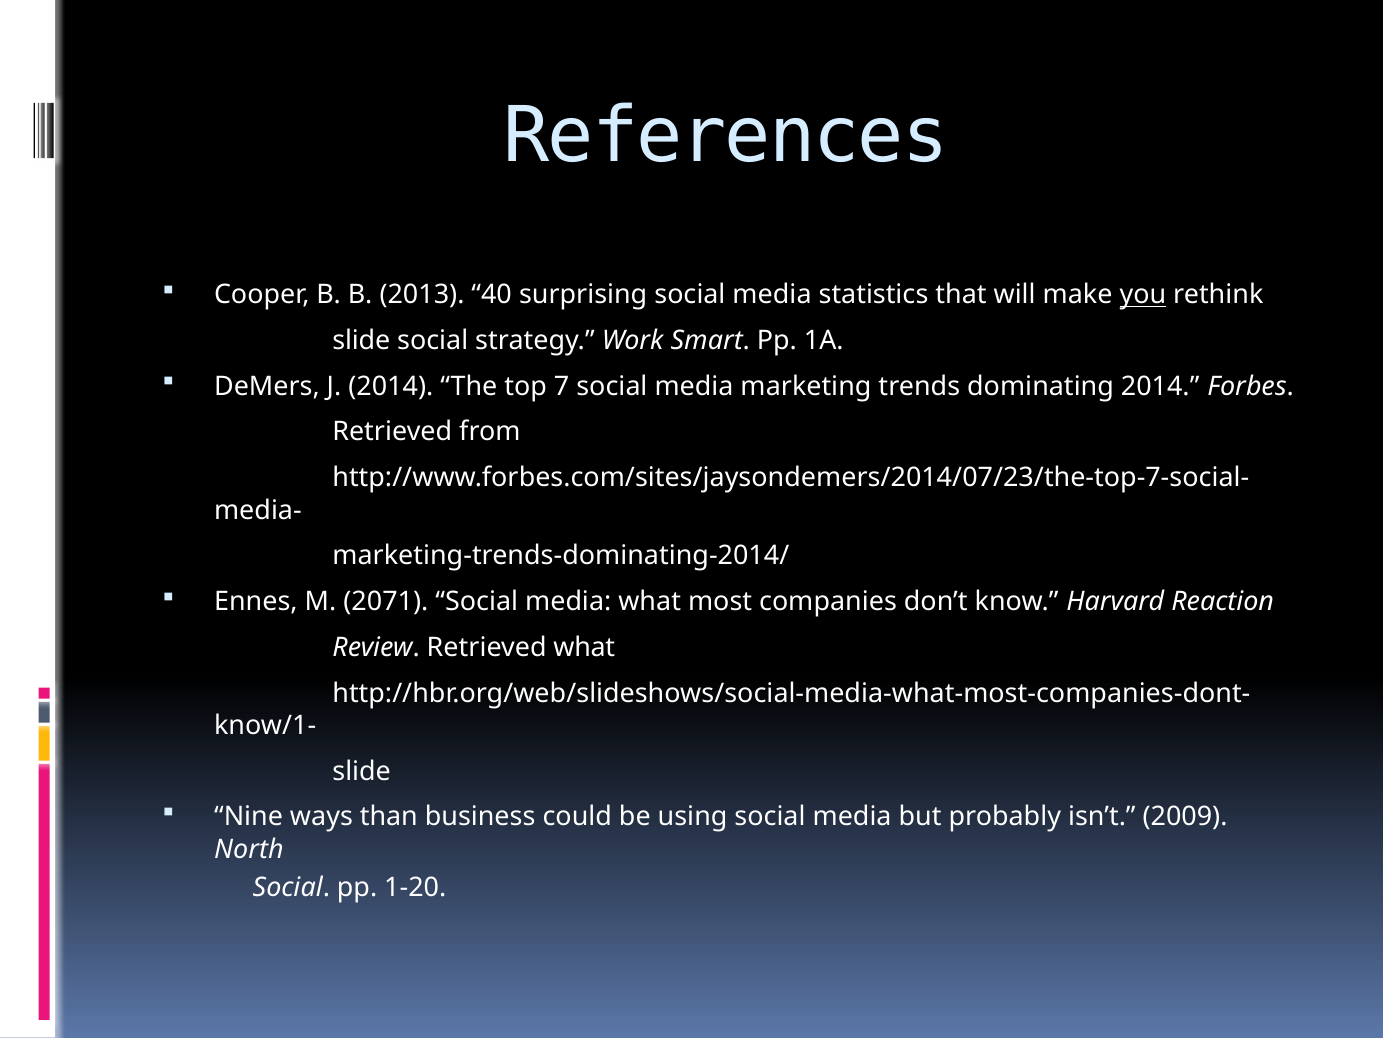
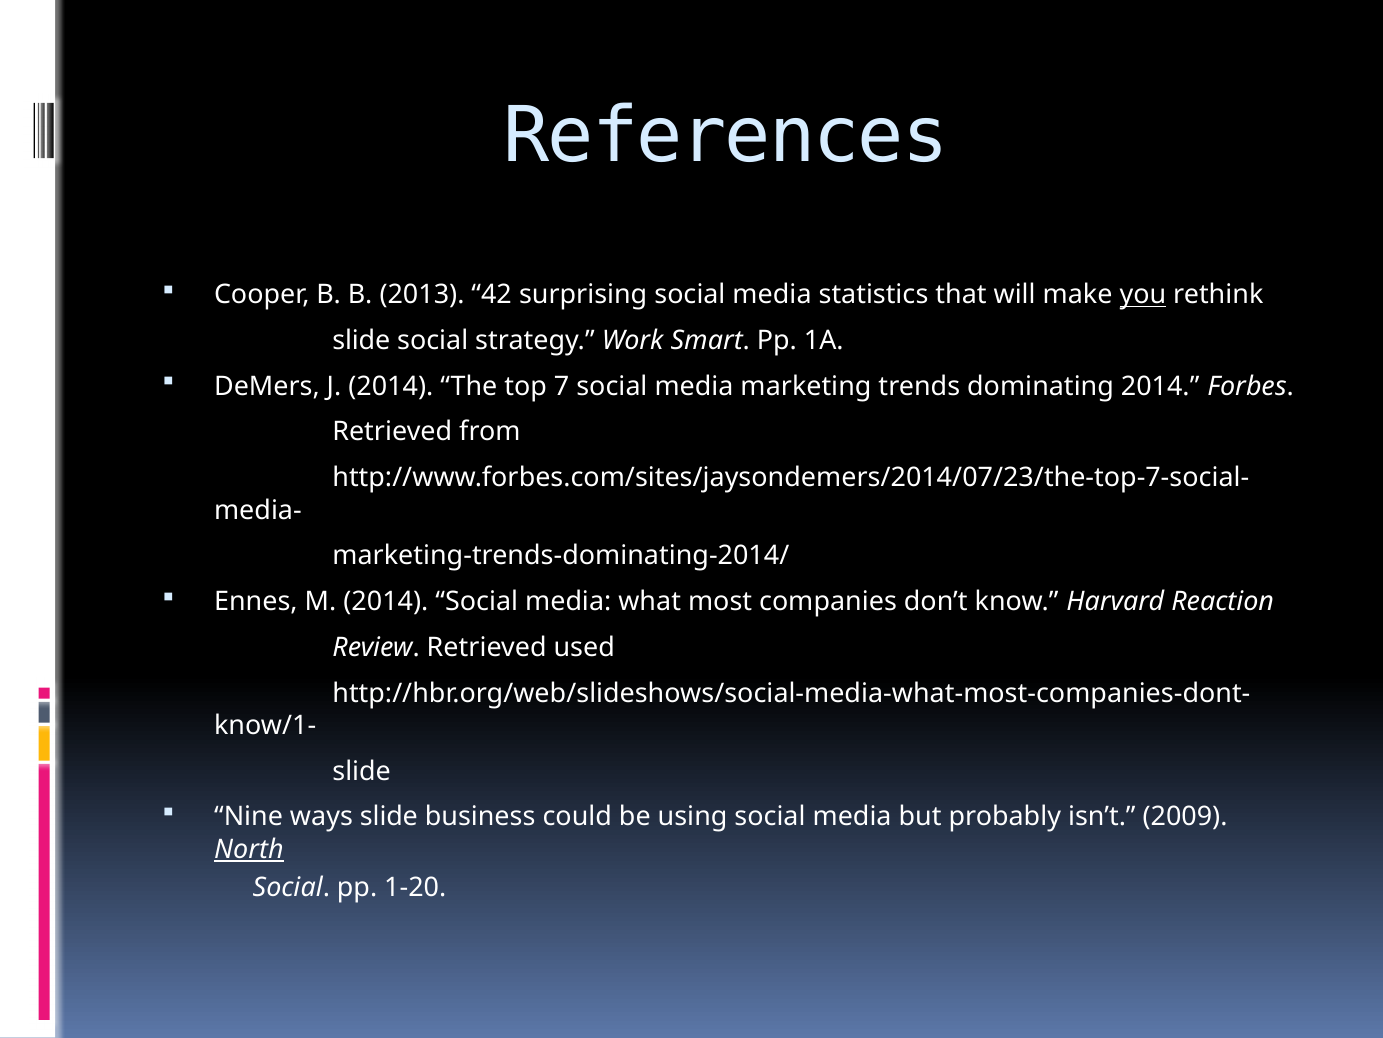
40: 40 -> 42 (492, 295)
M 2071: 2071 -> 2014 (386, 601)
Retrieved what: what -> used (584, 647)
ways than: than -> slide (389, 817)
North underline: none -> present (249, 849)
